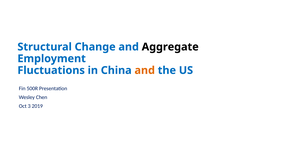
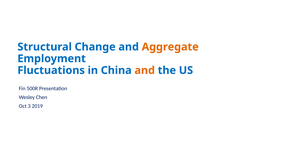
Aggregate colour: black -> orange (170, 47)
